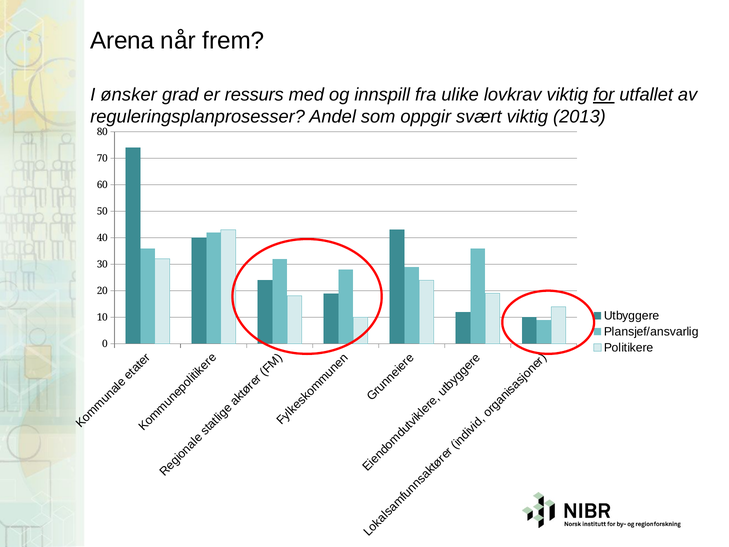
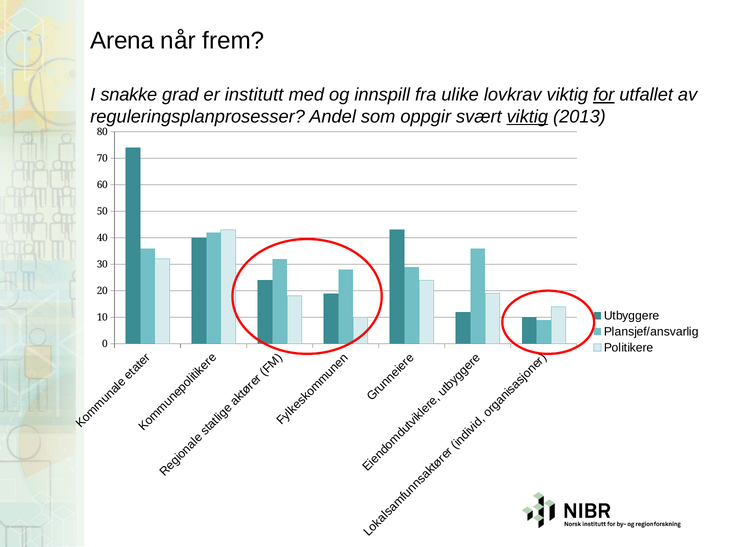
ønsker: ønsker -> snakke (129, 95)
ressurs: ressurs -> institutt (254, 95)
viktig underline: none -> present (527, 117)
